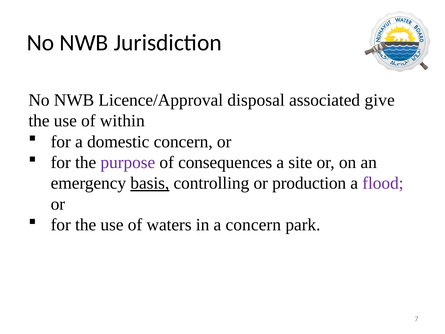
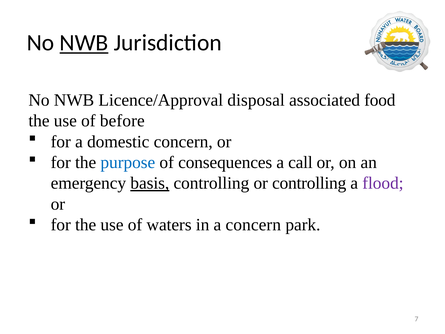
NWB underline: none -> present (84, 43)
give: give -> food (380, 100)
within: within -> before (122, 121)
purpose colour: purple -> blue (128, 162)
site: site -> call (300, 162)
or production: production -> controlling (309, 183)
